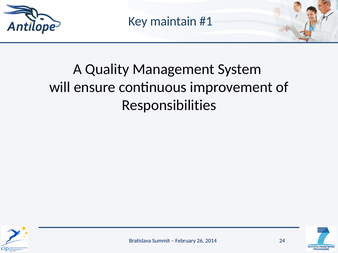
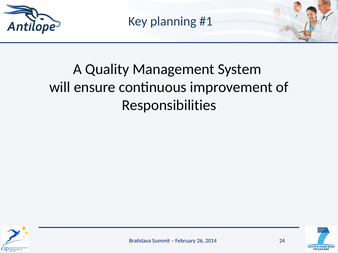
maintain: maintain -> planning (173, 21)
